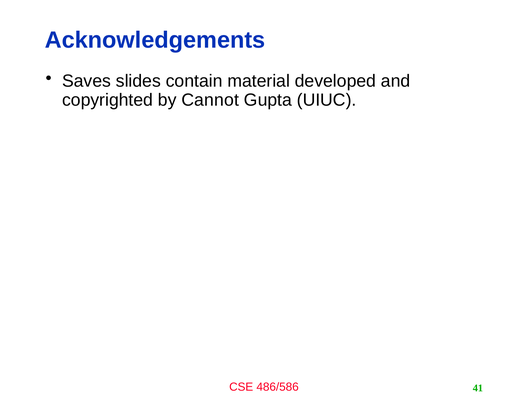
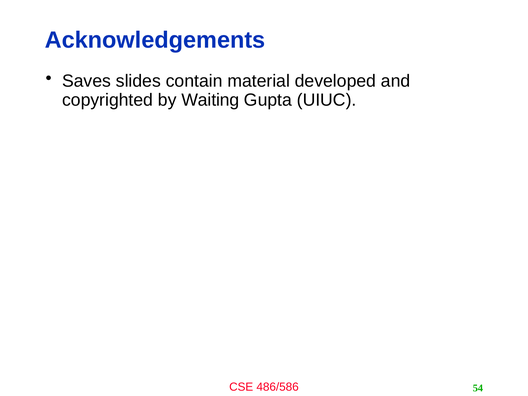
Cannot: Cannot -> Waiting (210, 100)
41: 41 -> 54 (478, 388)
